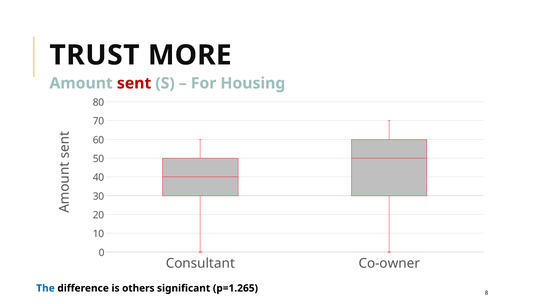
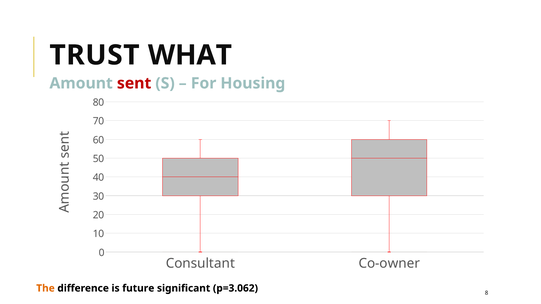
MORE: MORE -> WHAT (190, 55)
The colour: blue -> orange (45, 289)
others: others -> future (138, 289)
p=1.265: p=1.265 -> p=3.062 (235, 289)
